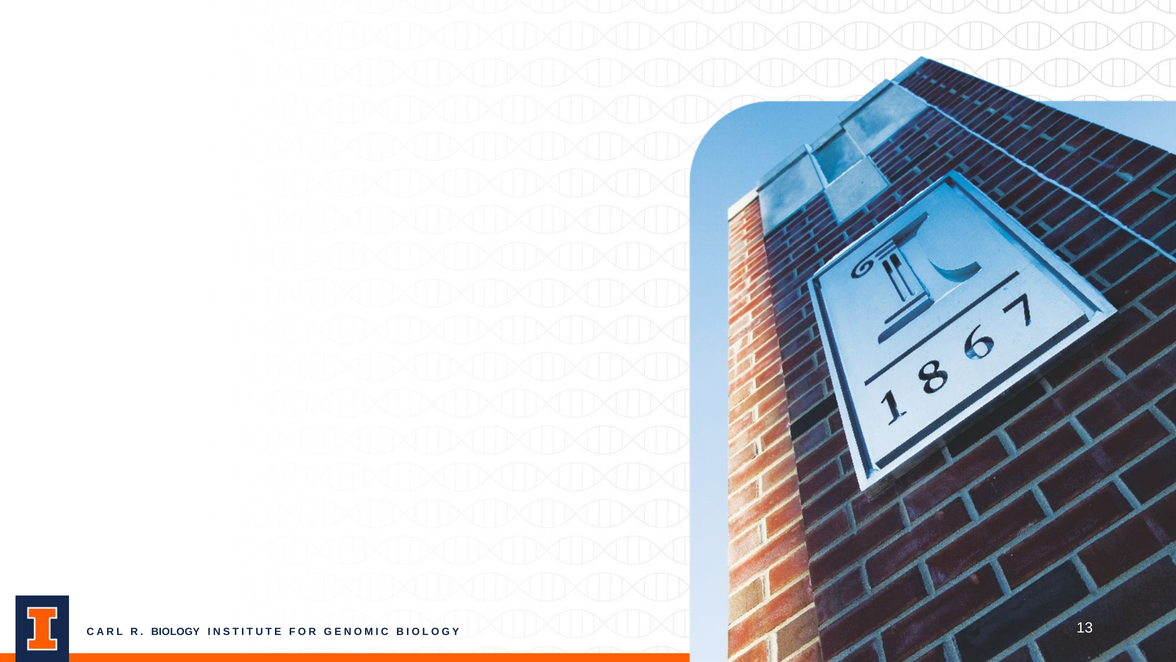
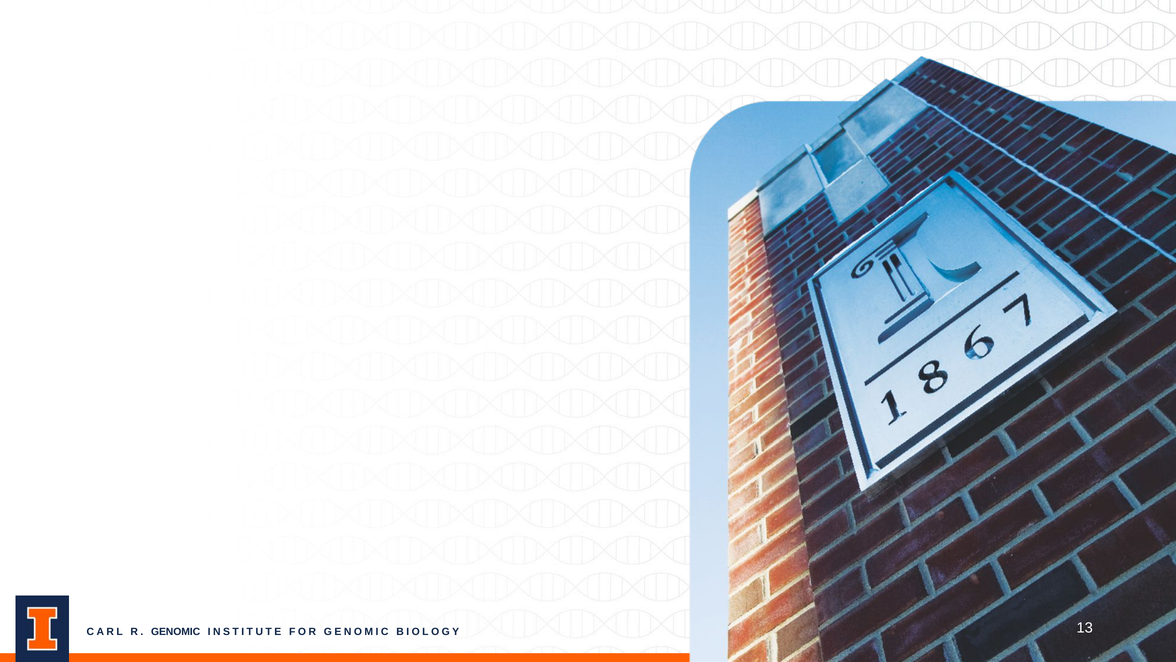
R BIOLOGY: BIOLOGY -> GENOMIC (176, 631)
